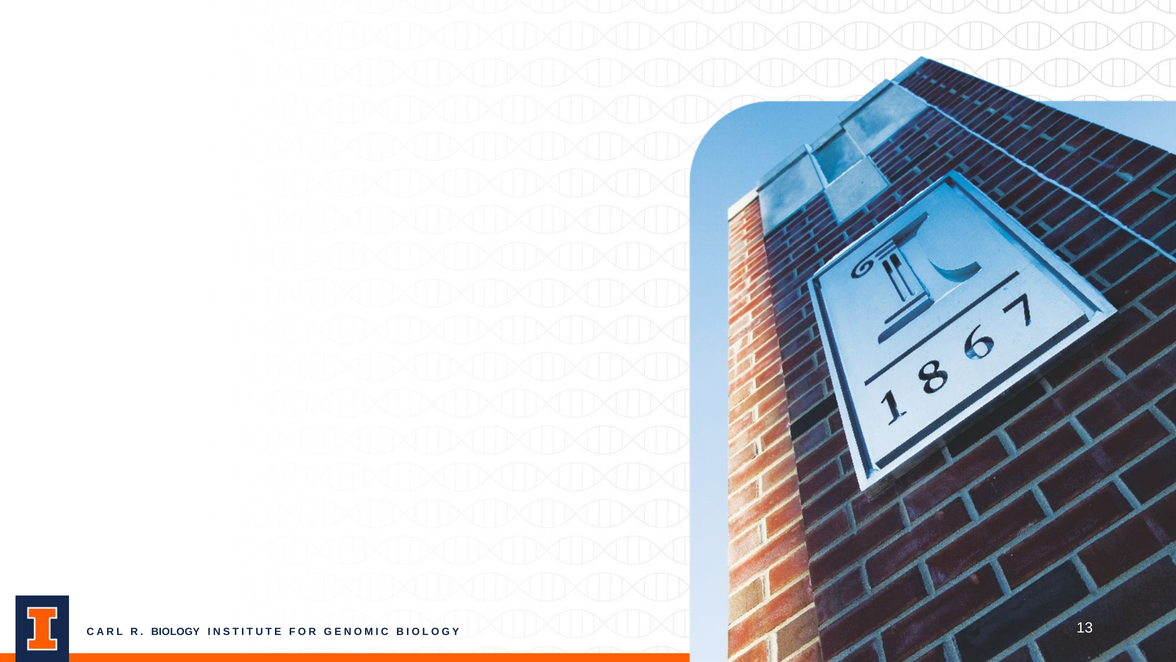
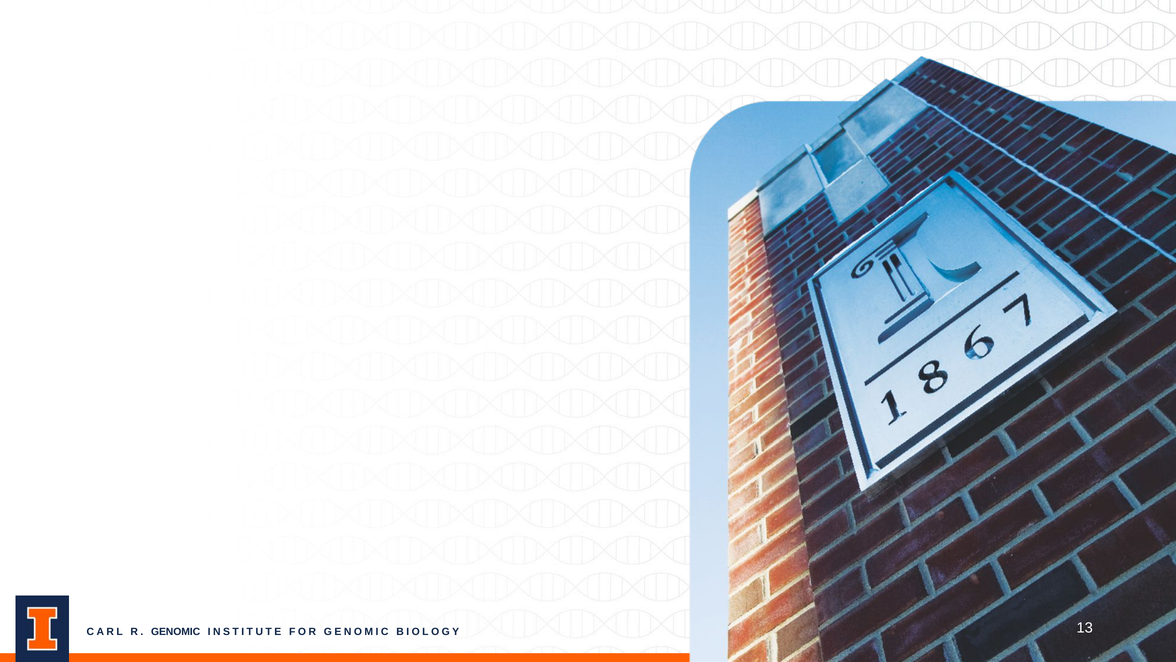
R BIOLOGY: BIOLOGY -> GENOMIC (176, 631)
